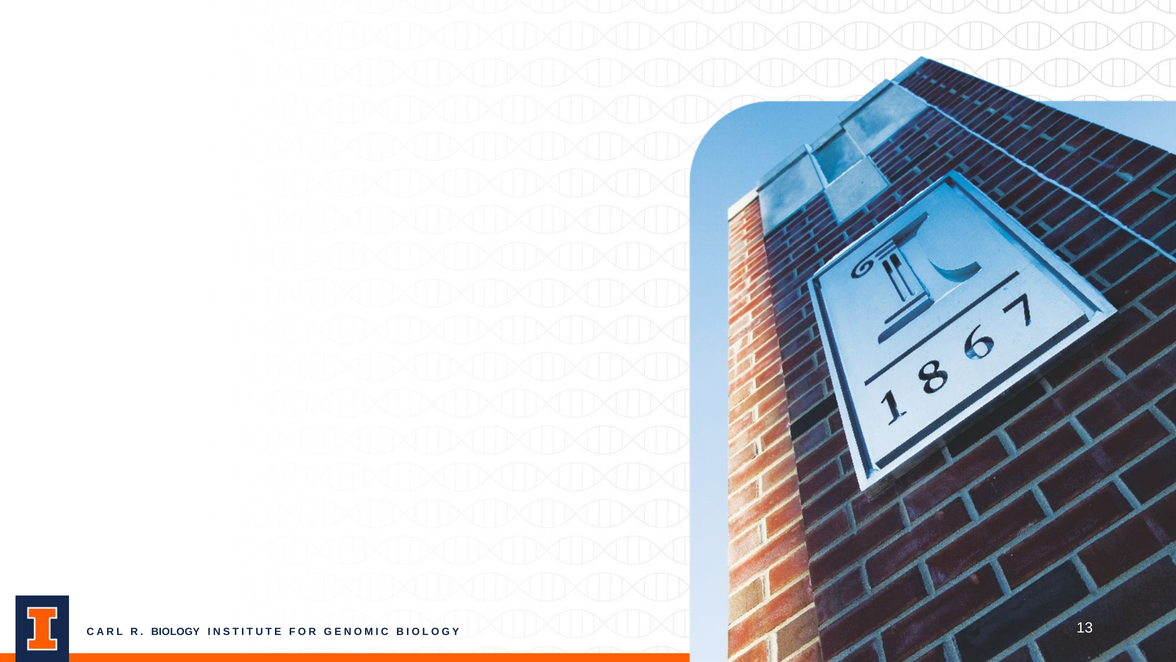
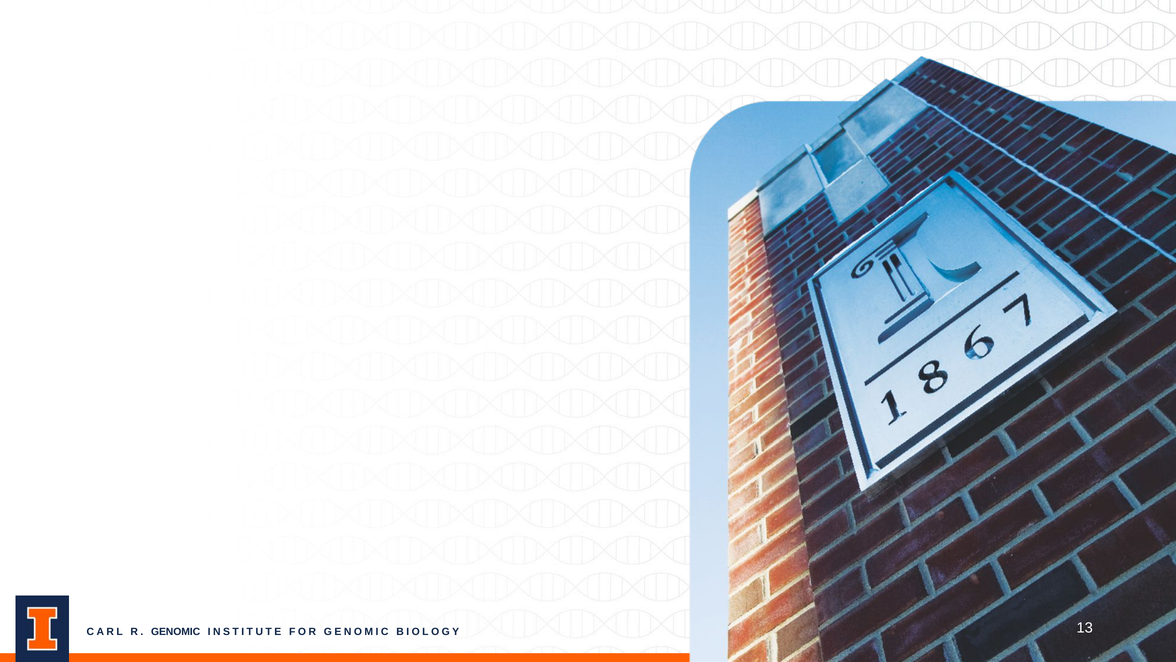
R BIOLOGY: BIOLOGY -> GENOMIC (176, 631)
